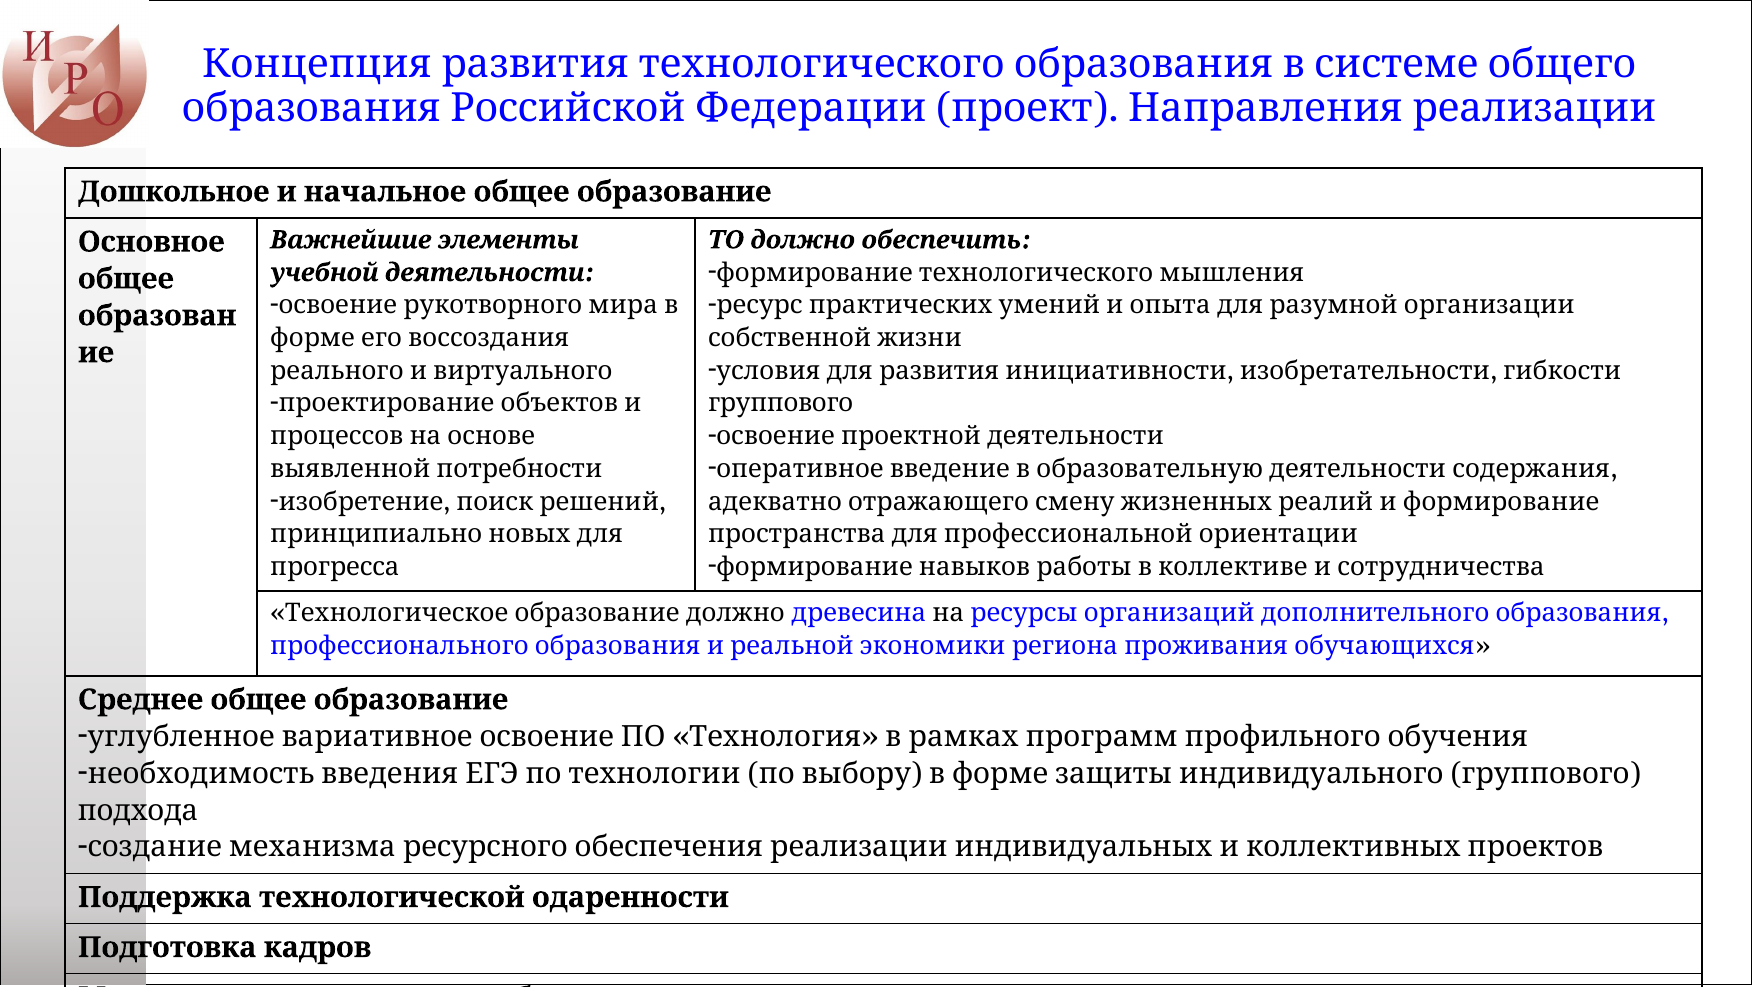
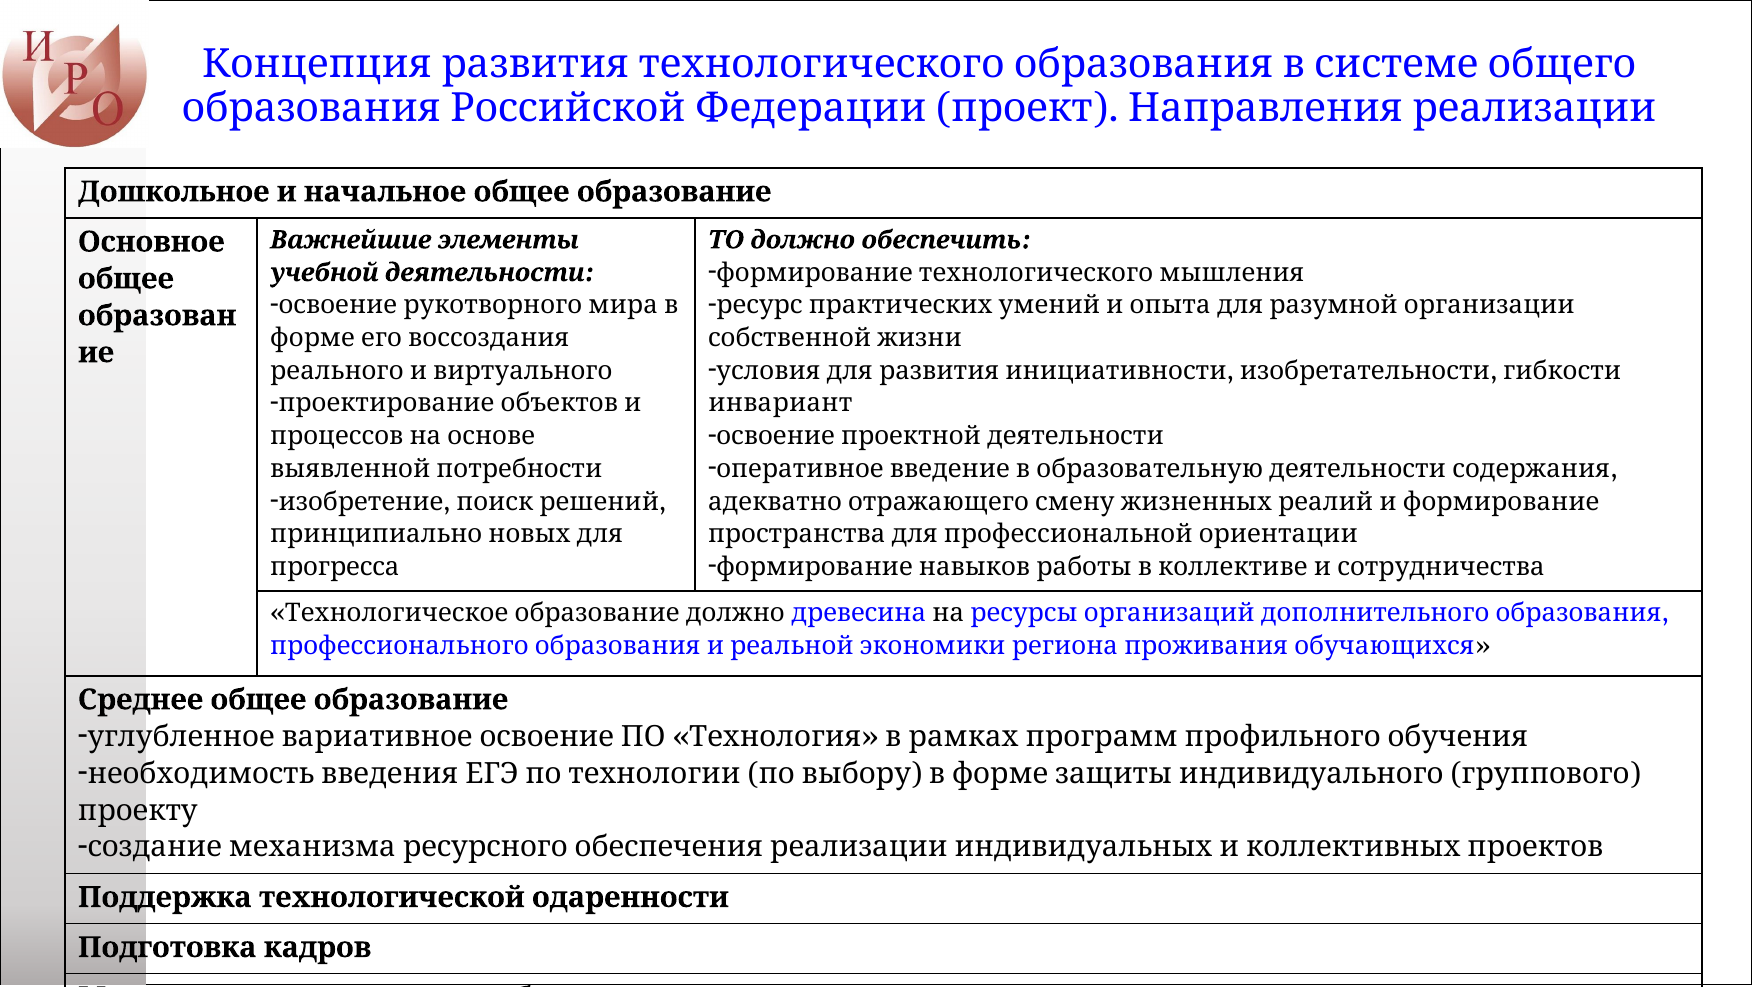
группового: группового -> инвариант (780, 403)
подхода: подхода -> проекту (138, 810)
